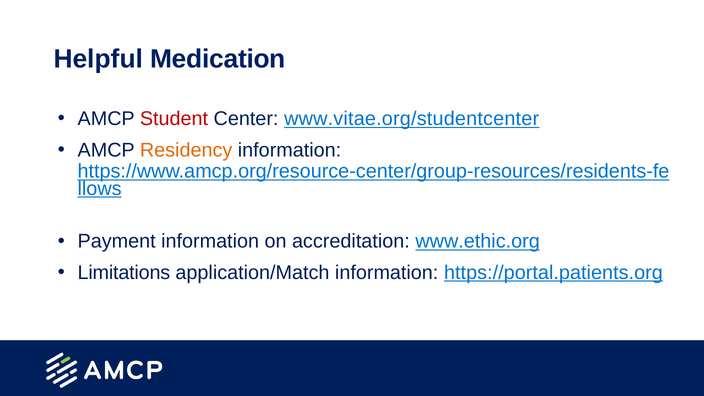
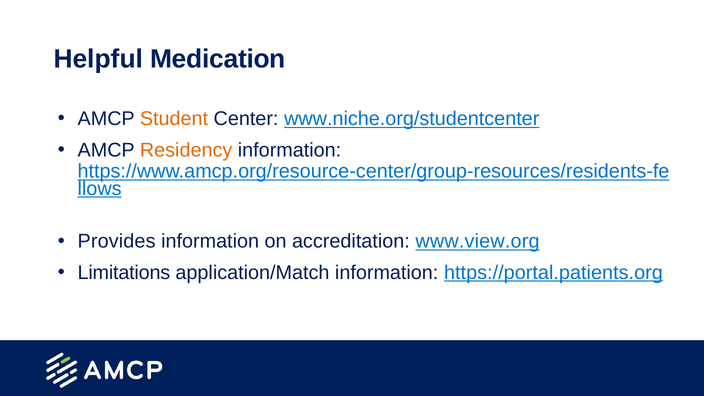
Student colour: red -> orange (174, 119)
www.vitae.org/studentcenter: www.vitae.org/studentcenter -> www.niche.org/studentcenter (412, 119)
Payment: Payment -> Provides (117, 241)
www.ethic.org: www.ethic.org -> www.view.org (478, 241)
